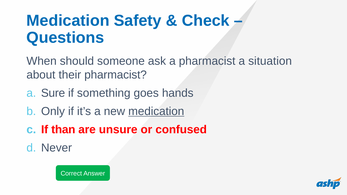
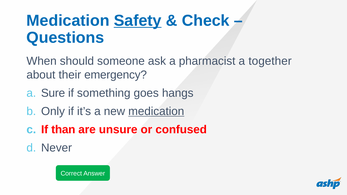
Safety underline: none -> present (138, 21)
situation: situation -> together (270, 61)
their pharmacist: pharmacist -> emergency (116, 75)
hands: hands -> hangs (178, 93)
